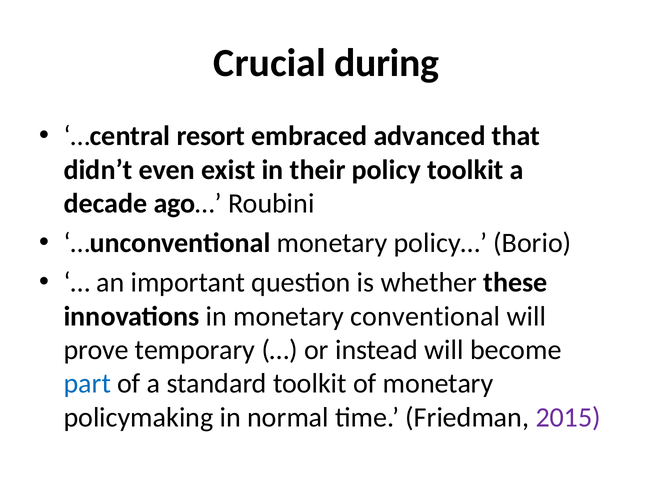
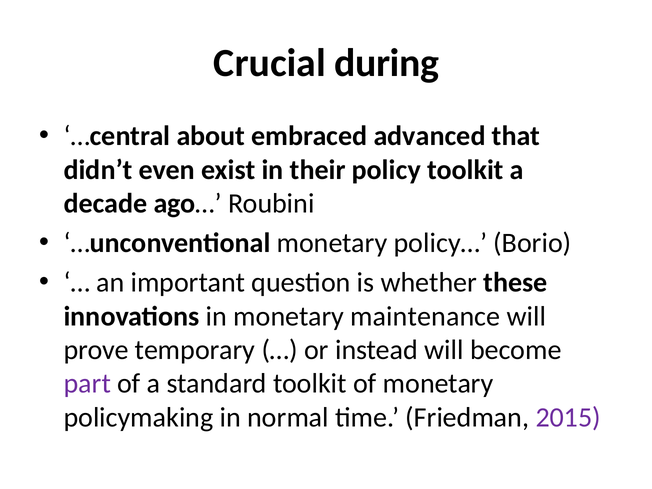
resort: resort -> about (211, 136)
conventional: conventional -> maintenance (425, 316)
part colour: blue -> purple (87, 384)
